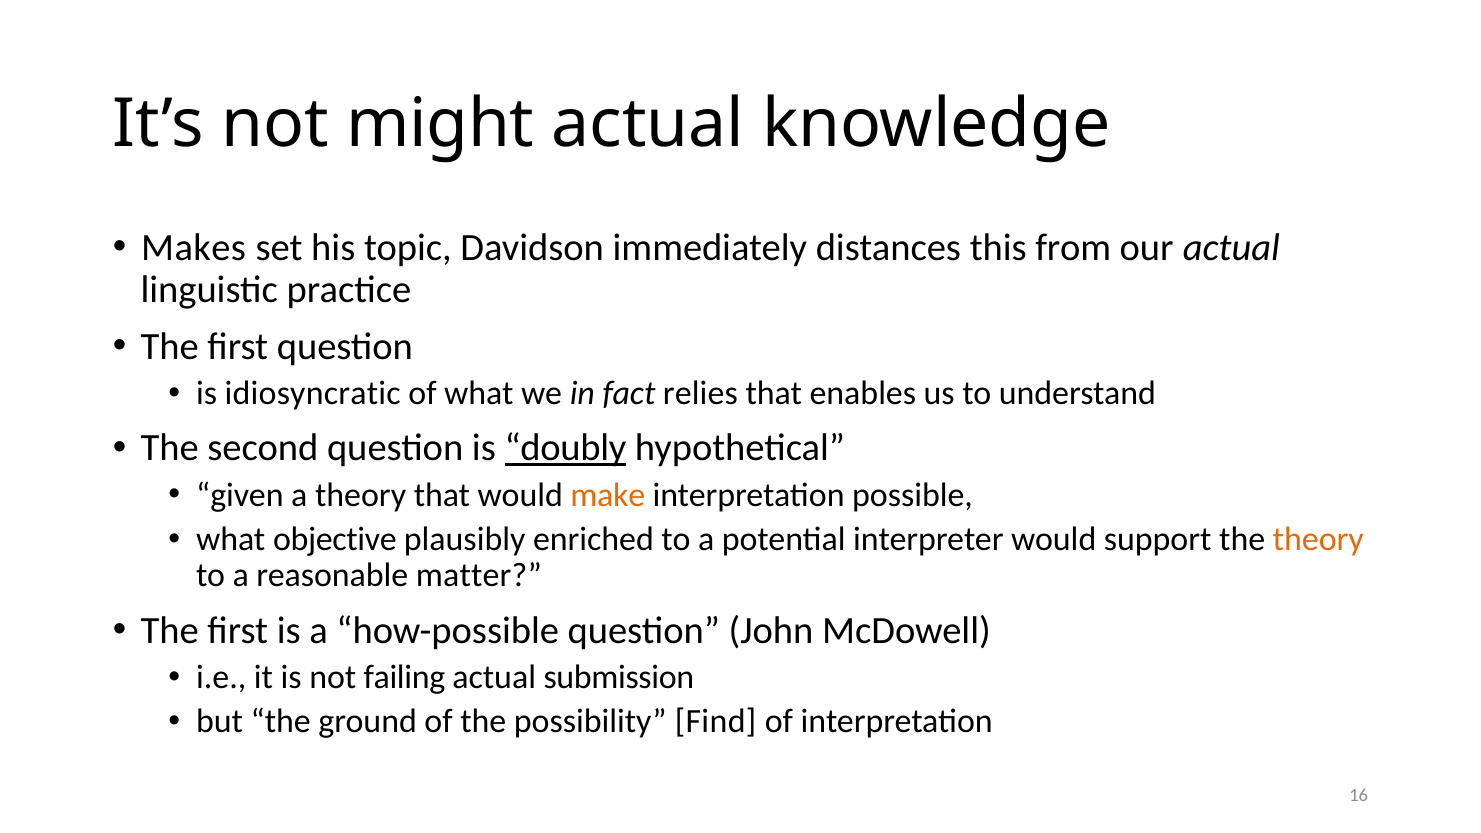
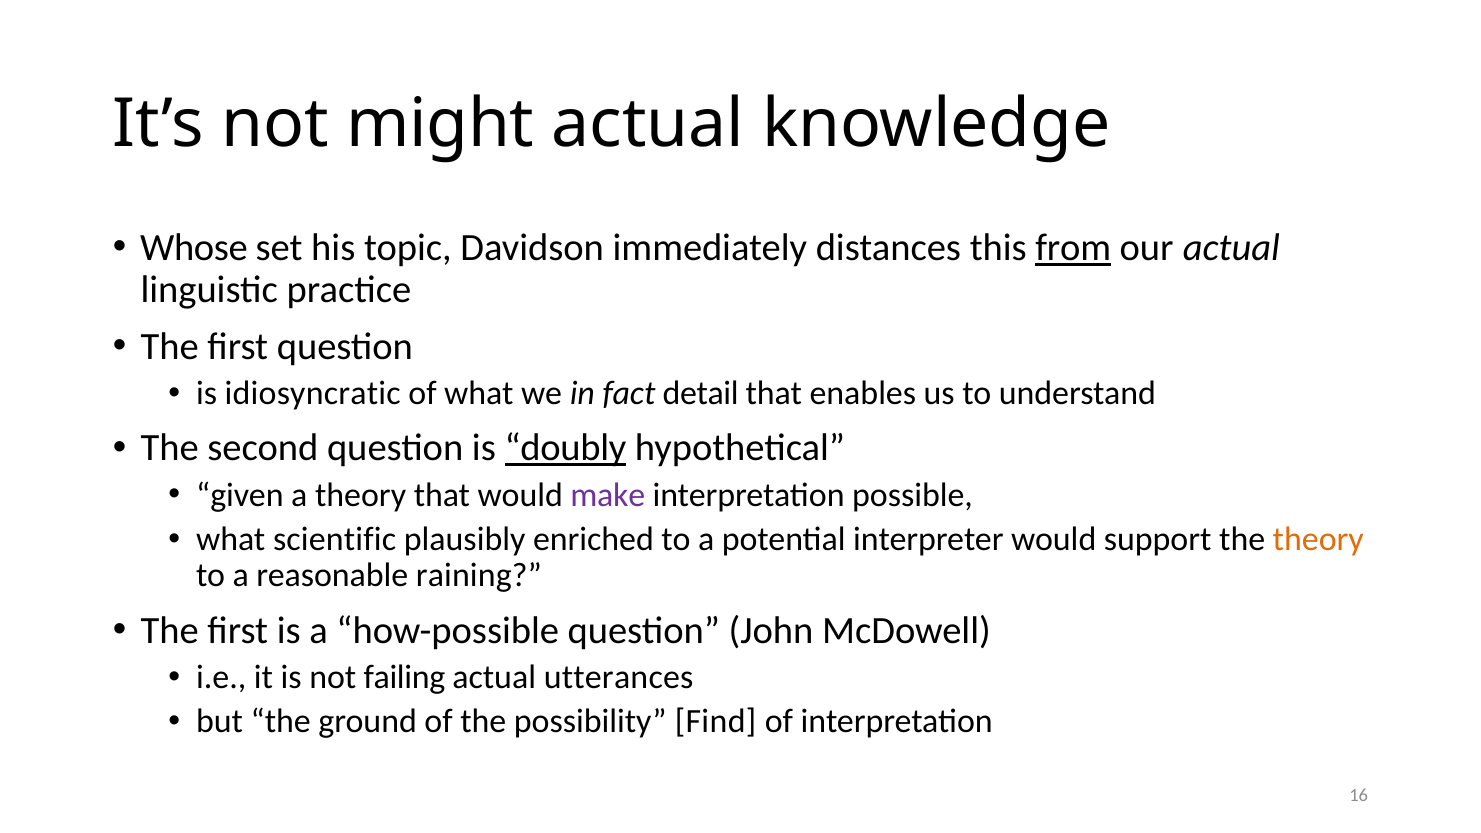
Makes: Makes -> Whose (194, 248)
from underline: none -> present (1073, 248)
relies: relies -> detail (701, 393)
make colour: orange -> purple (608, 495)
objective: objective -> scientific (335, 539)
matter: matter -> raining (479, 576)
submission: submission -> utterances (619, 677)
